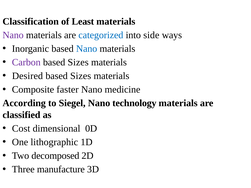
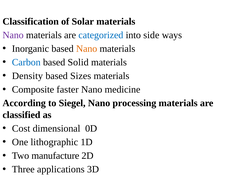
Least: Least -> Solar (83, 21)
Nano colour: blue -> orange (87, 49)
Carbon colour: purple -> blue (26, 62)
Sizes: Sizes -> Solid (78, 62)
Desired: Desired -> Density (27, 76)
technology: technology -> processing (134, 103)
decomposed: decomposed -> manufacture (55, 156)
manufacture: manufacture -> applications (61, 170)
